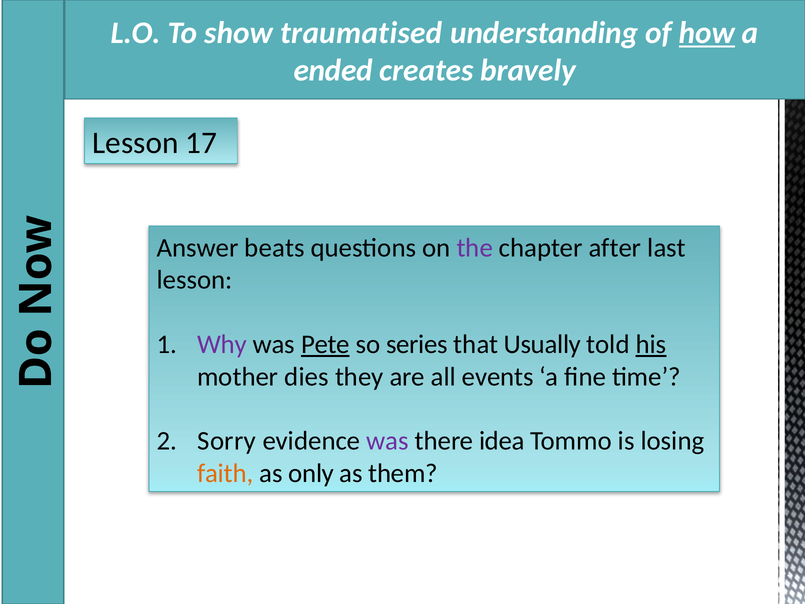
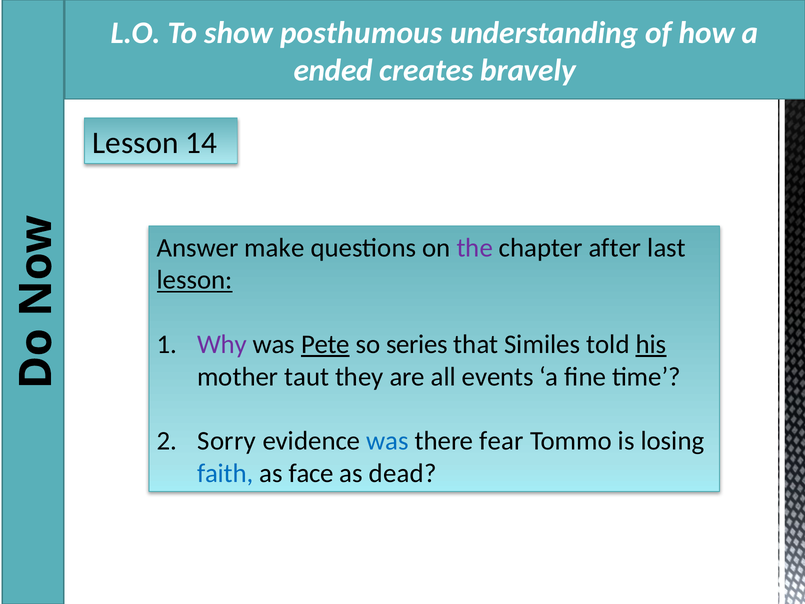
traumatised: traumatised -> posthumous (361, 33)
how underline: present -> none (707, 33)
17: 17 -> 14 (201, 143)
beats: beats -> make (274, 248)
lesson underline: none -> present (195, 280)
Usually: Usually -> Similes (542, 344)
dies: dies -> taut (307, 377)
was colour: purple -> blue (387, 441)
idea: idea -> fear (502, 441)
faith colour: orange -> blue (225, 473)
only: only -> face (311, 473)
them: them -> dead (403, 473)
